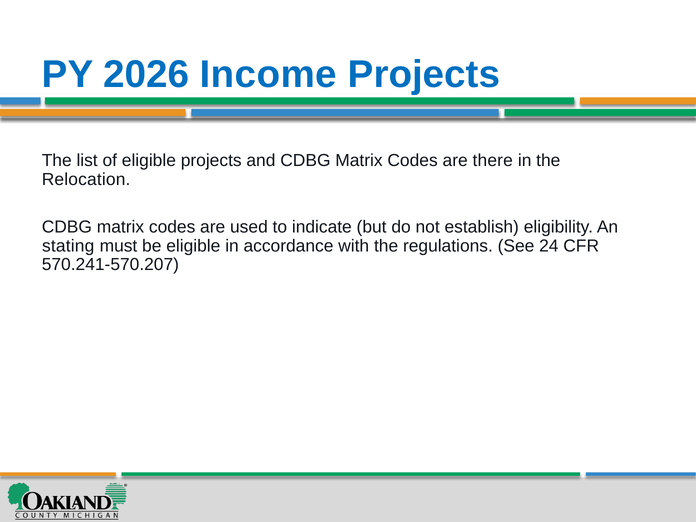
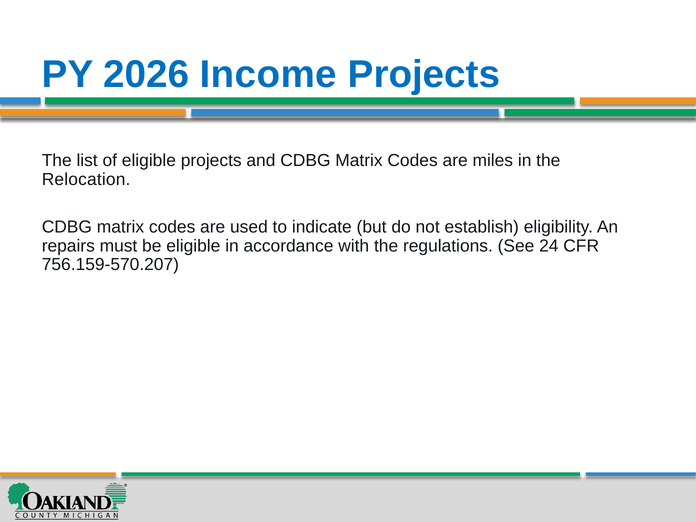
there: there -> miles (493, 161)
stating: stating -> repairs (68, 246)
570.241-570.207: 570.241-570.207 -> 756.159-570.207 (110, 265)
